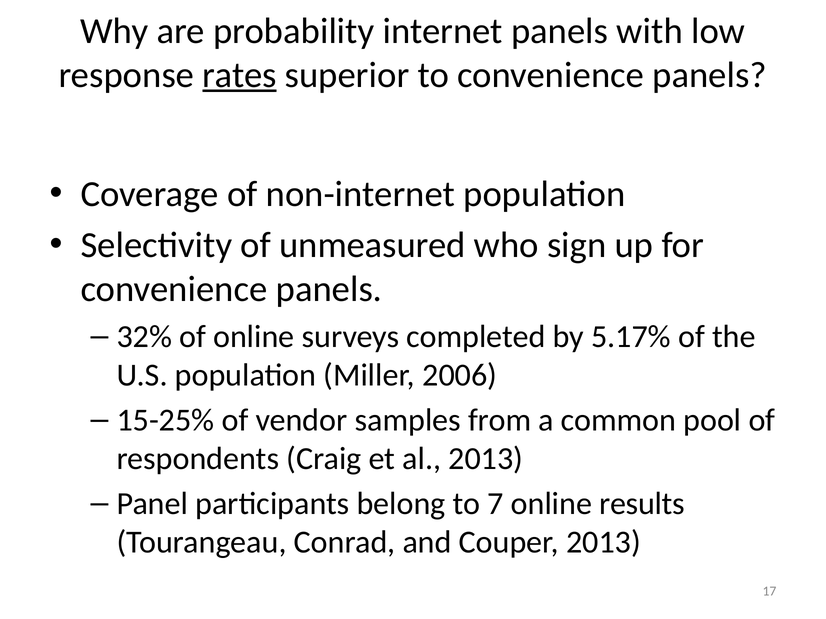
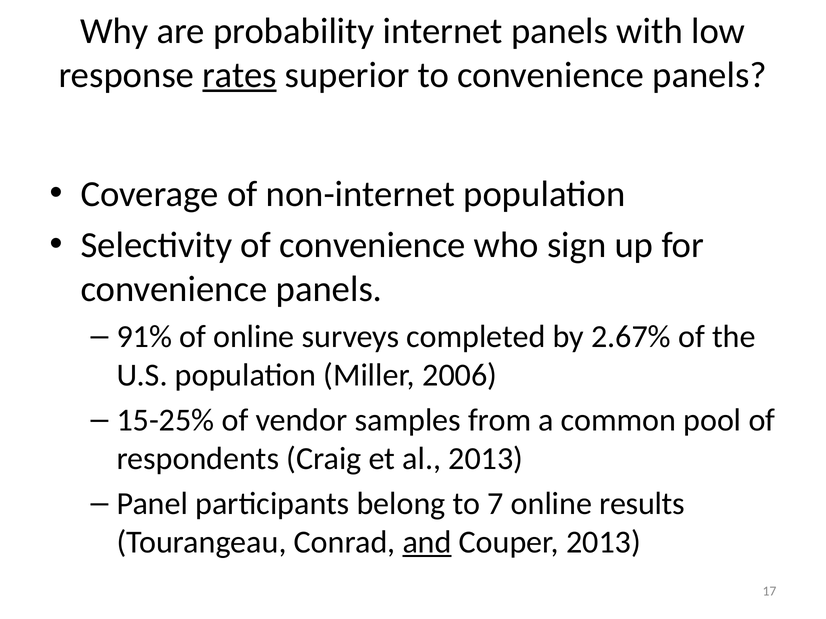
of unmeasured: unmeasured -> convenience (373, 245)
32%: 32% -> 91% (144, 337)
5.17%: 5.17% -> 2.67% (631, 337)
and underline: none -> present (427, 543)
